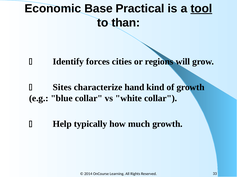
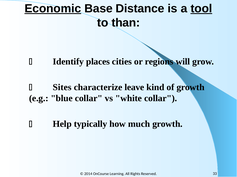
Economic underline: none -> present (53, 9)
Practical: Practical -> Distance (140, 9)
forces: forces -> places (98, 62)
hand: hand -> leave (134, 88)
